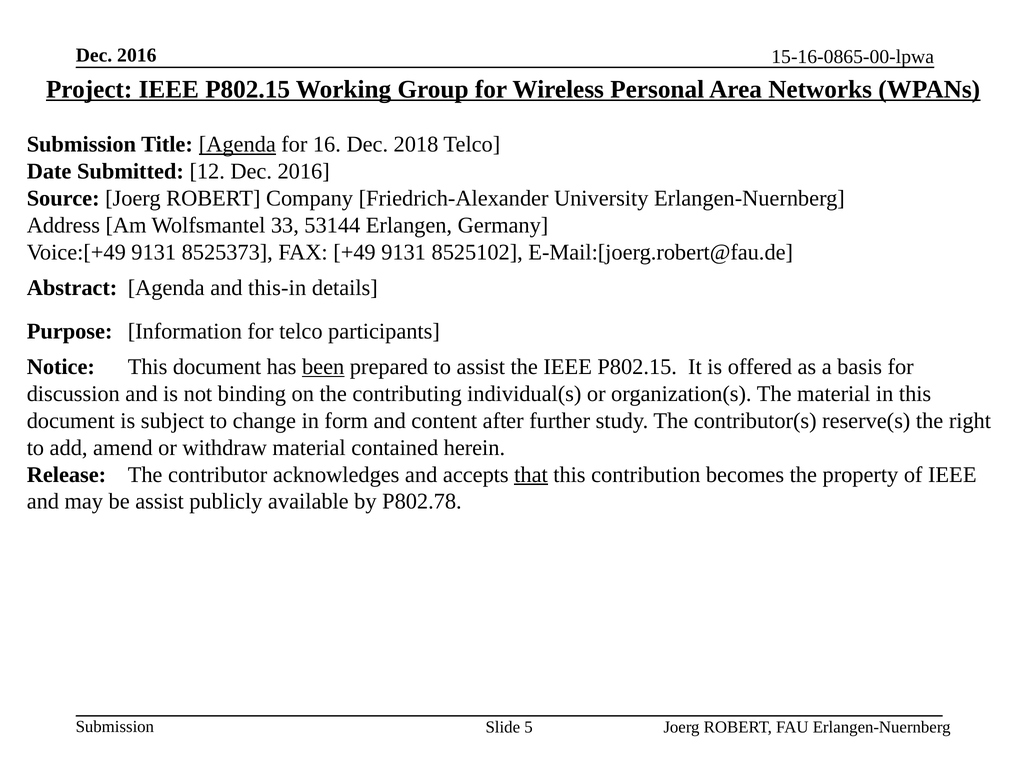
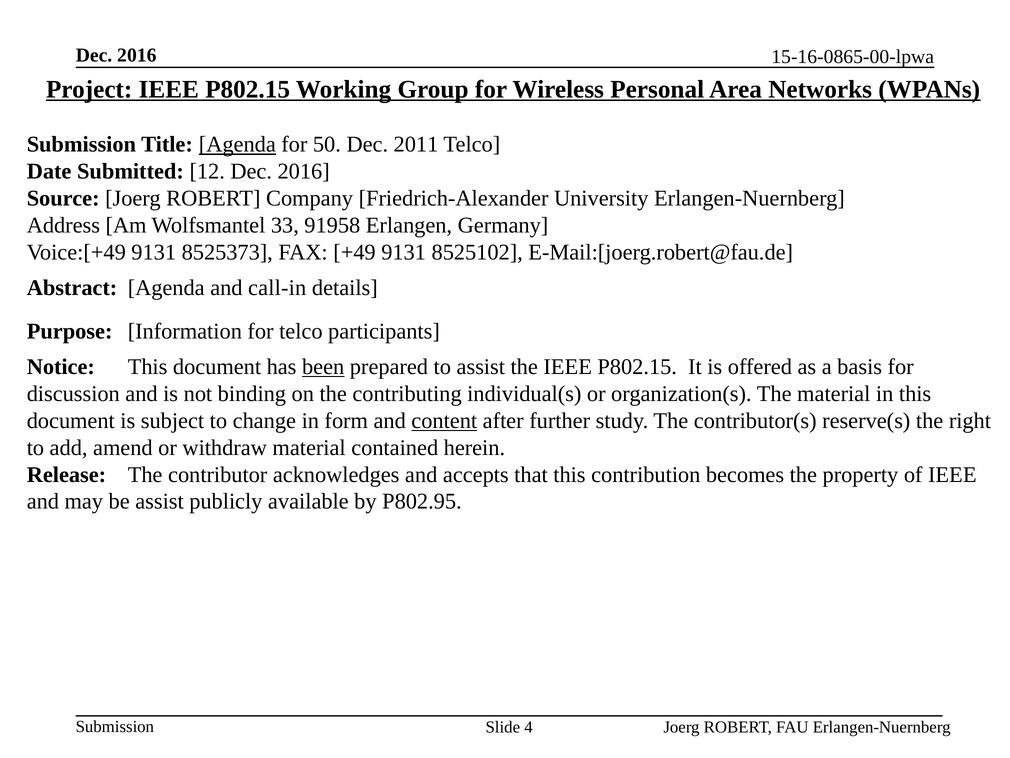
16: 16 -> 50 (327, 144)
2018: 2018 -> 2011 (416, 144)
53144: 53144 -> 91958 (332, 225)
this-in: this-in -> call-in (277, 288)
content underline: none -> present (444, 420)
that underline: present -> none (531, 474)
P802.78: P802.78 -> P802.95 (422, 501)
5: 5 -> 4 (529, 726)
